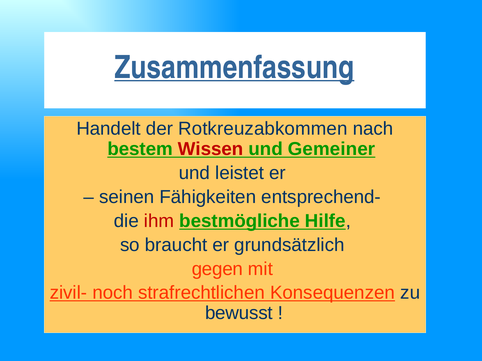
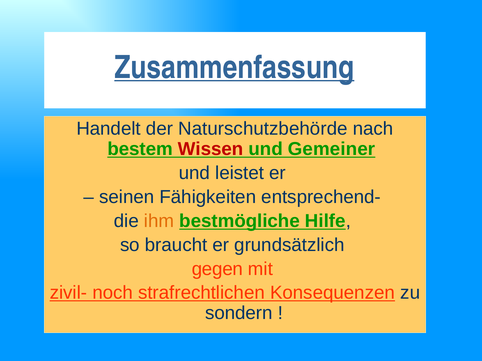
Rotkreuzabkommen: Rotkreuzabkommen -> Naturschutzbehörde (263, 129)
ihm colour: red -> orange (159, 221)
bewusst: bewusst -> sondern (239, 313)
